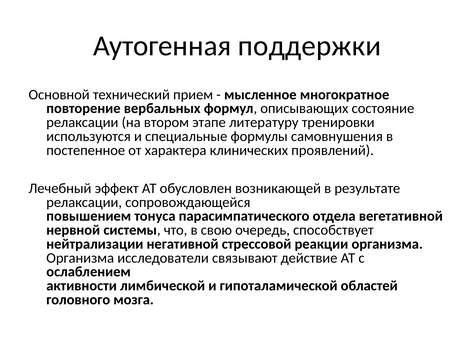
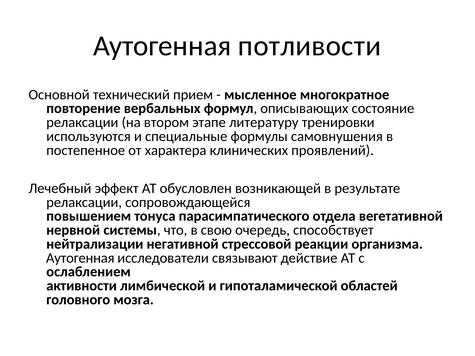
поддержки: поддержки -> потливости (310, 46)
Организма: Организма -> Аутогенная (80, 258)
